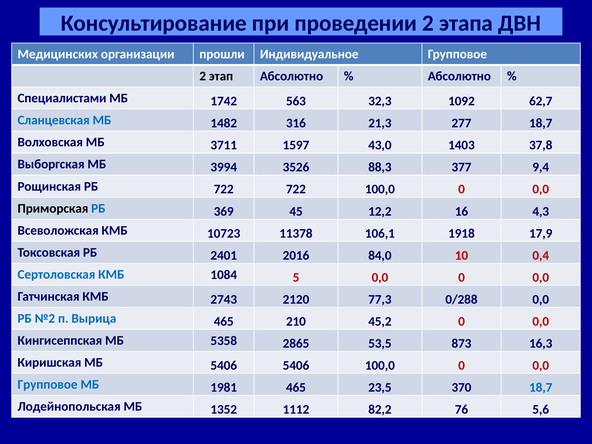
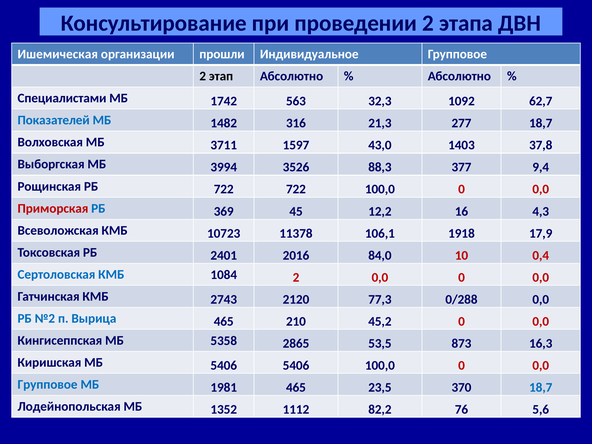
Медицинских: Медицинских -> Ишемическая (58, 54)
Сланцевская: Сланцевская -> Показателей (54, 120)
Приморская colour: black -> red (53, 208)
1084 5: 5 -> 2 (296, 277)
